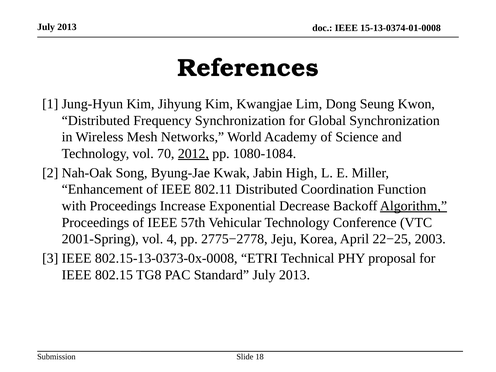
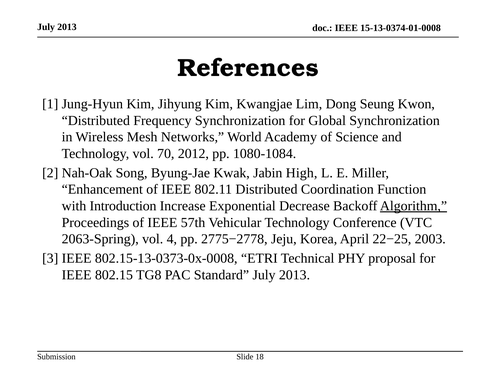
2012 underline: present -> none (193, 154)
with Proceedings: Proceedings -> Introduction (123, 206)
2001-Spring: 2001-Spring -> 2063-Spring (100, 239)
